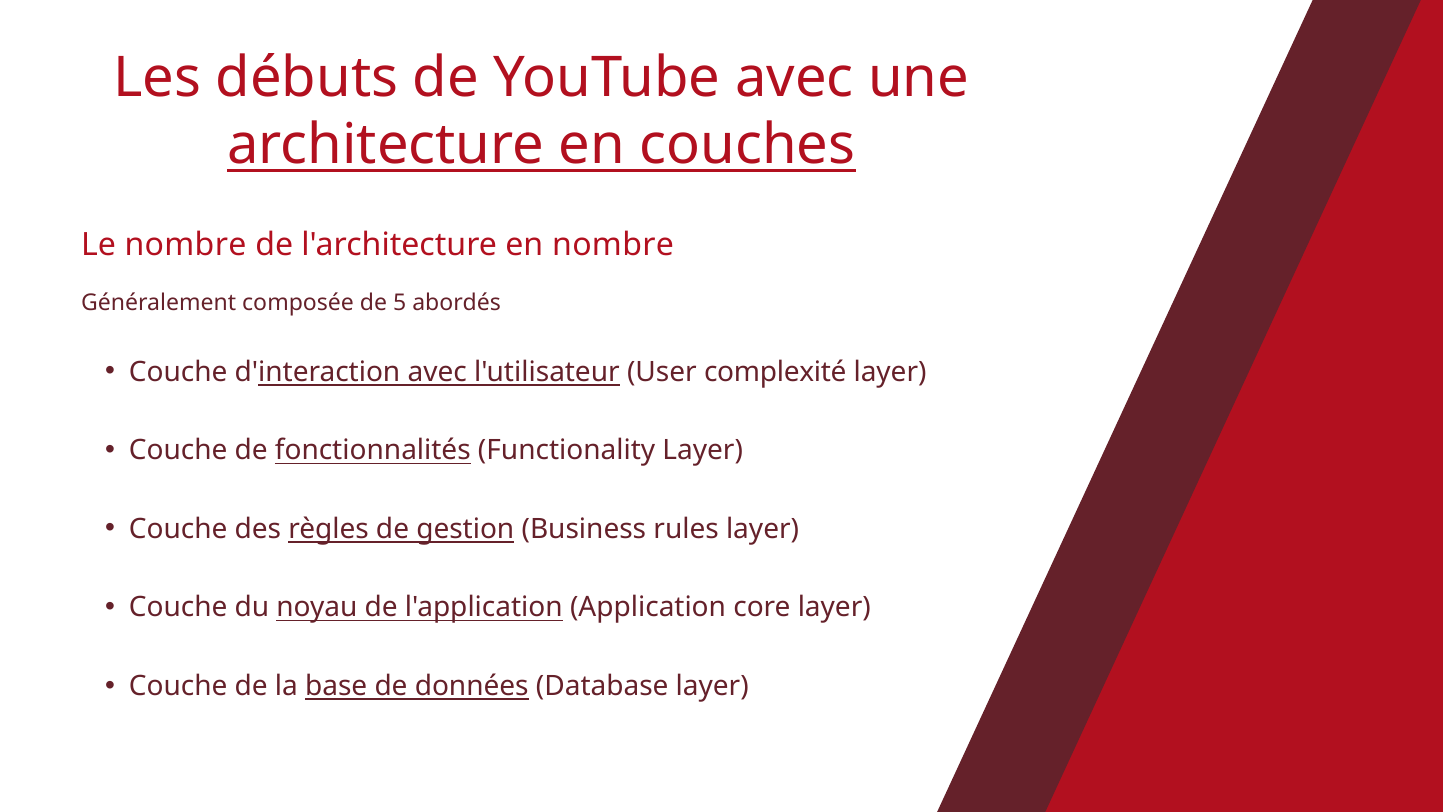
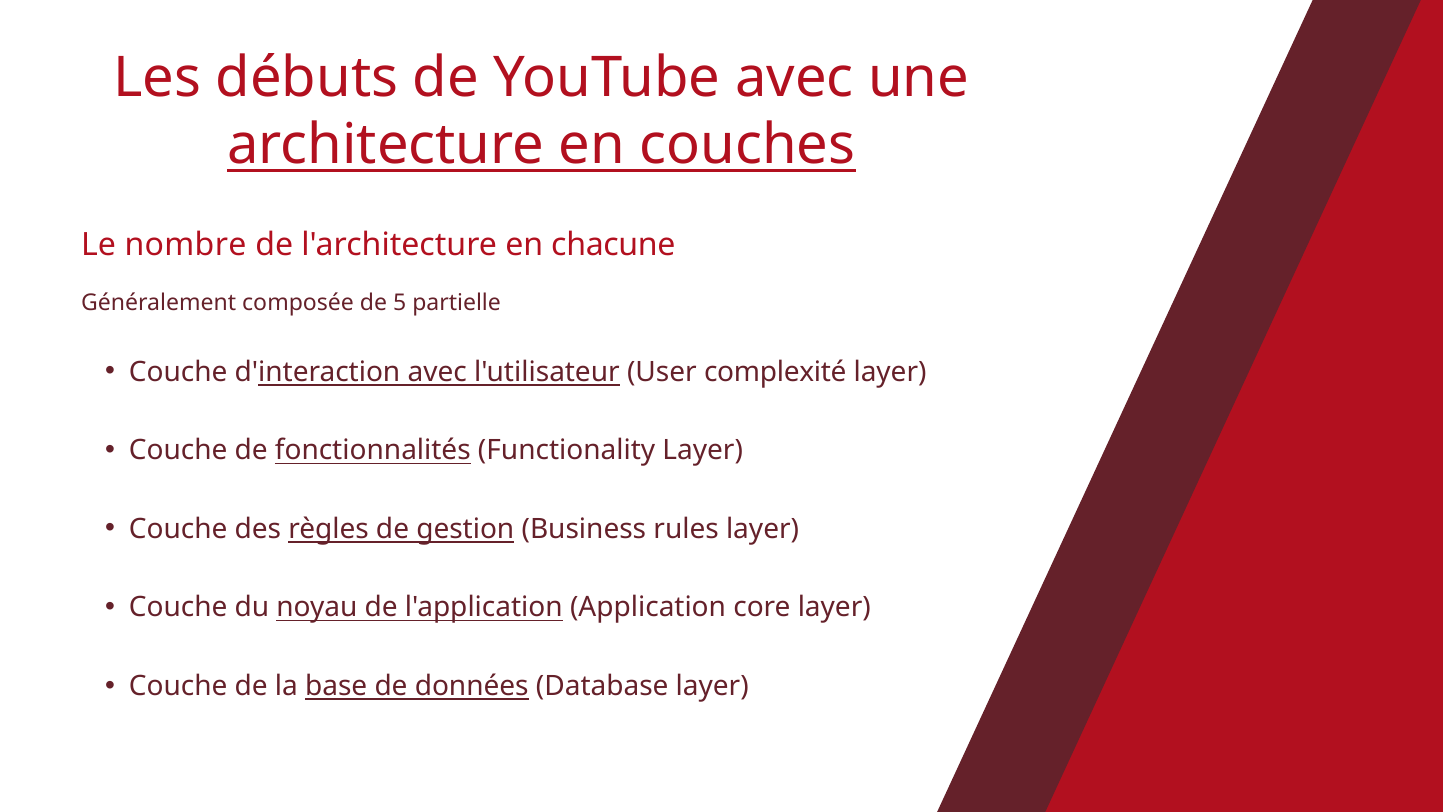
en nombre: nombre -> chacune (613, 245)
abordés: abordés -> partielle (457, 303)
